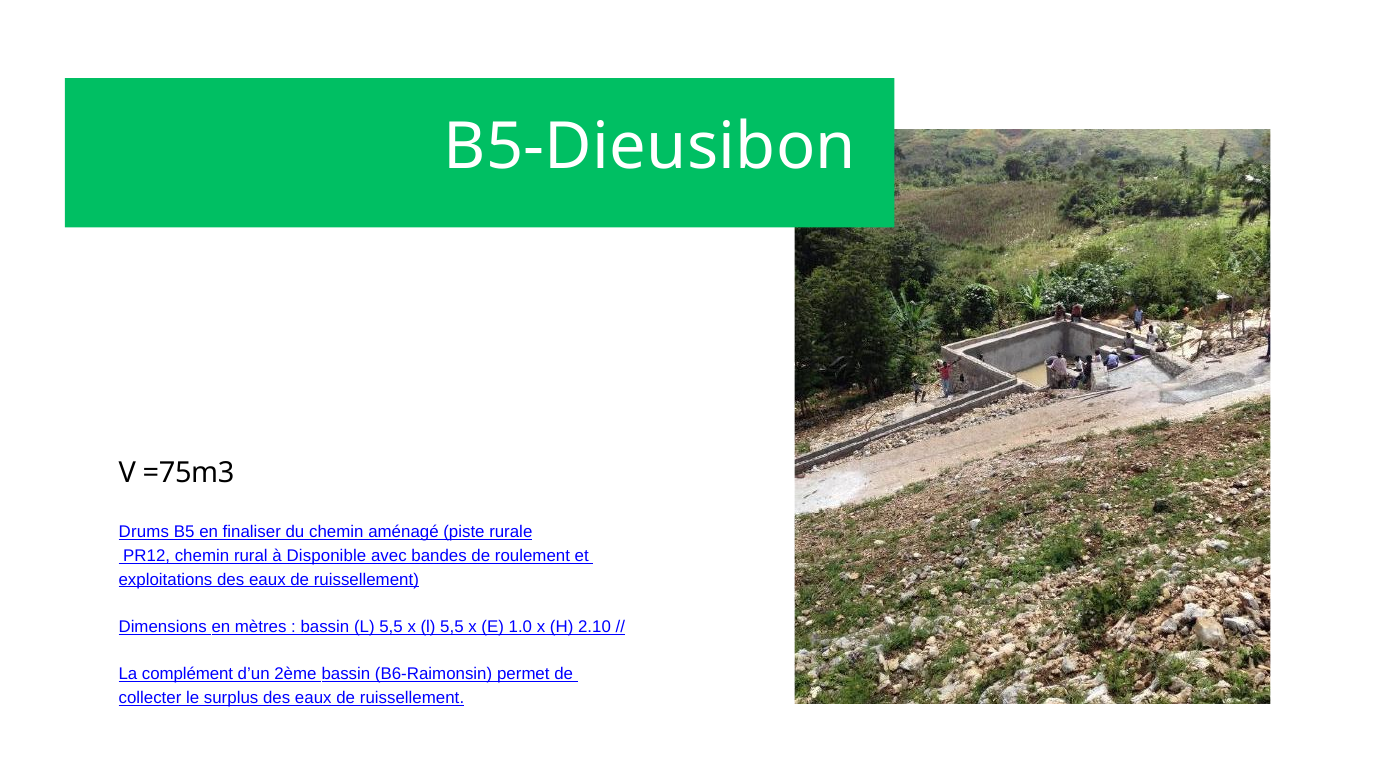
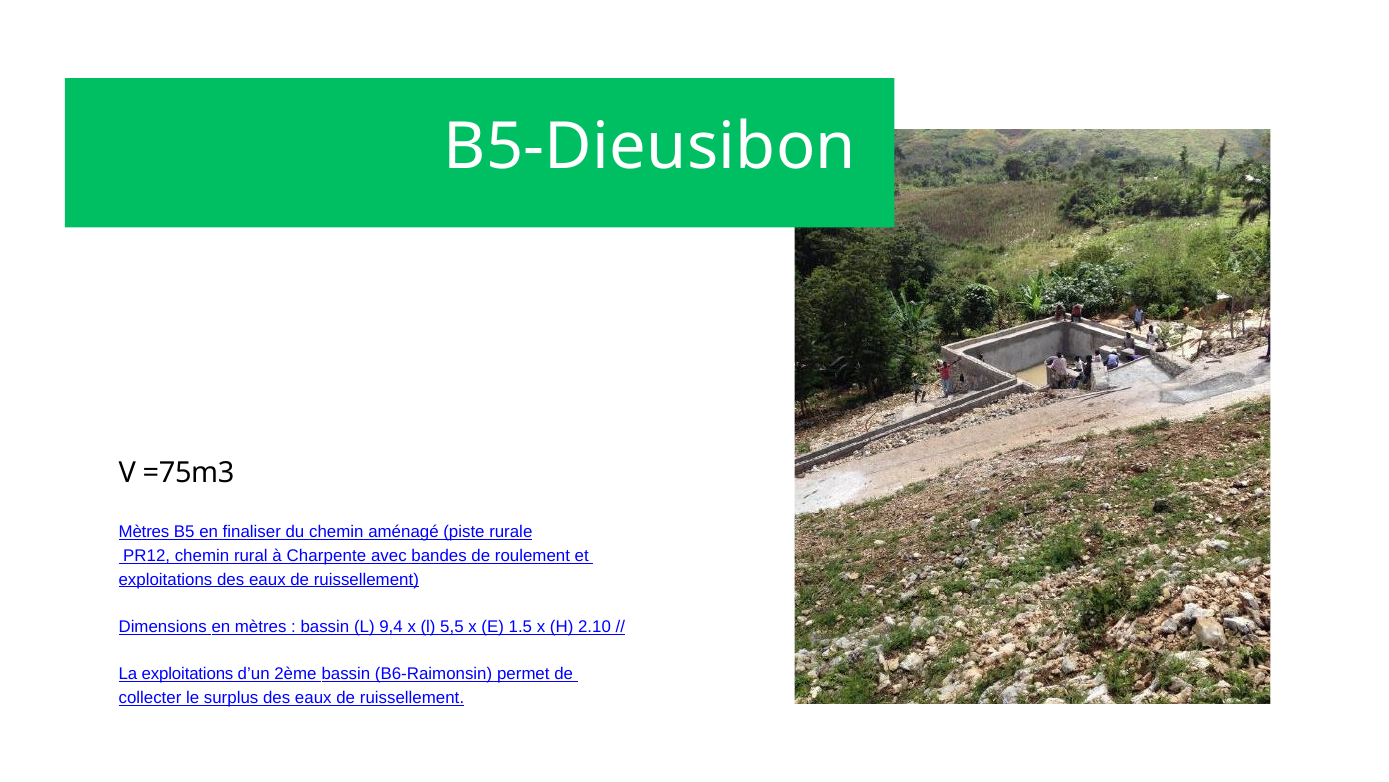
Drums: Drums -> Mètres (144, 532)
Disponible: Disponible -> Charpente (326, 555)
bassin L 5,5: 5,5 -> 9,4 (391, 626)
1.0: 1.0 -> 1.5 (520, 626)
La complément: complément -> exploitations (188, 674)
